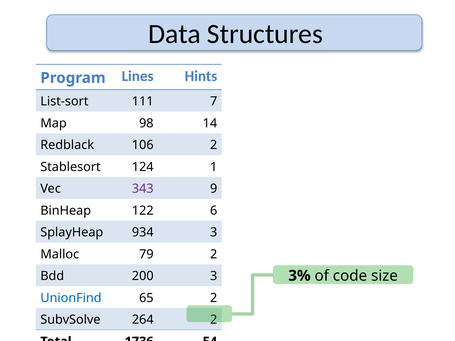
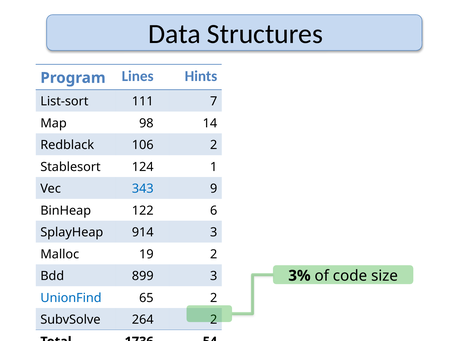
343 colour: purple -> blue (143, 189)
934: 934 -> 914 (143, 233)
79: 79 -> 19 (146, 254)
200: 200 -> 899 (143, 276)
